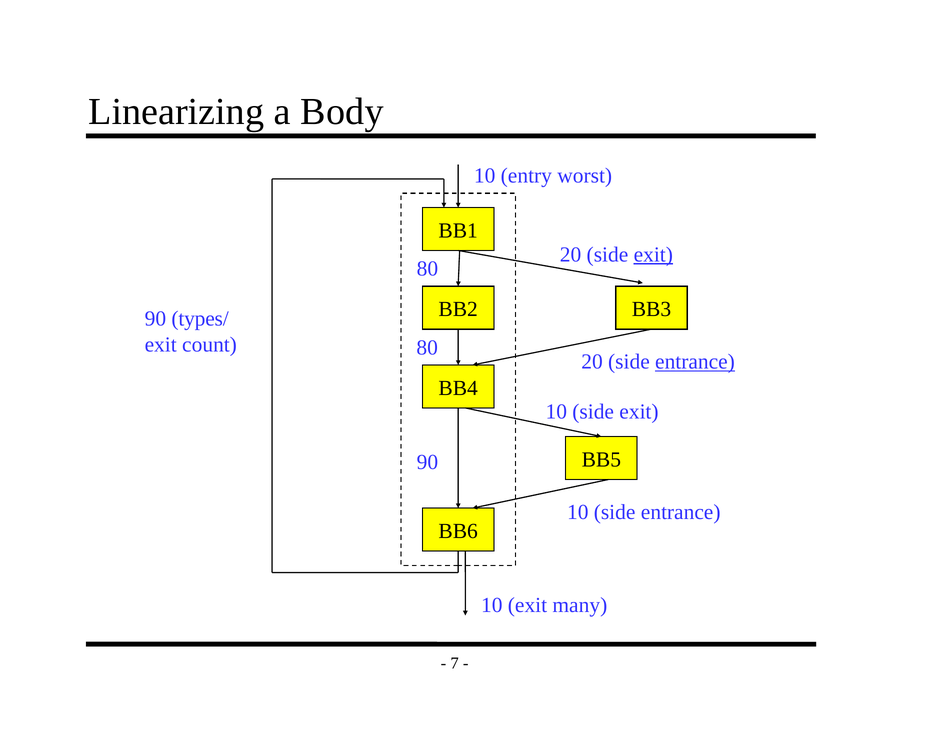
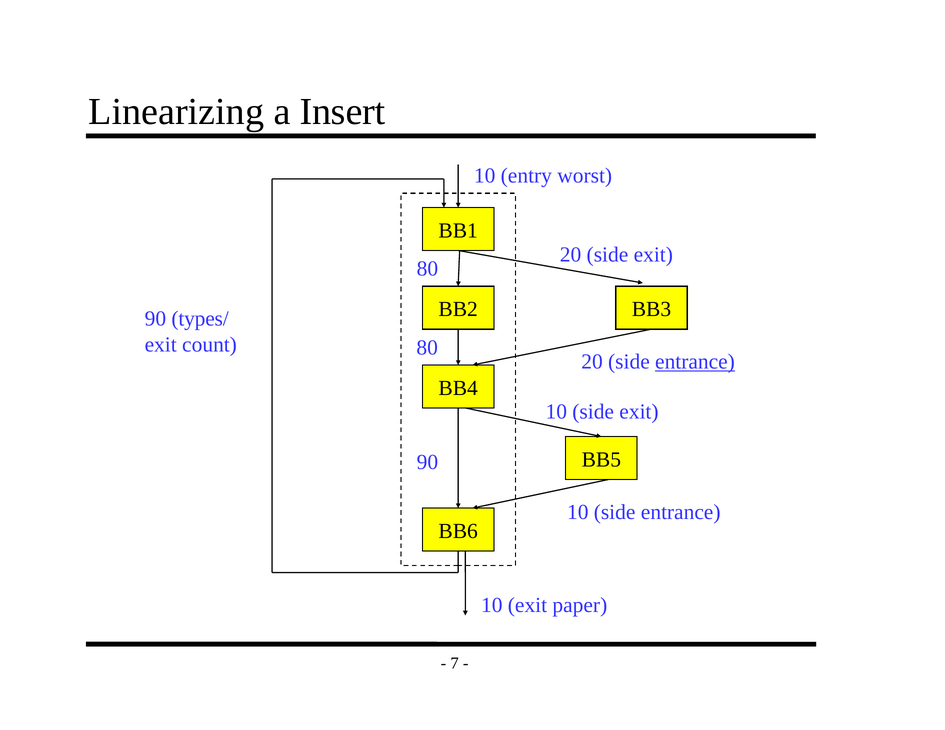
Body: Body -> Insert (342, 112)
exit underline: present -> none (653, 255)
many: many -> paper (580, 605)
